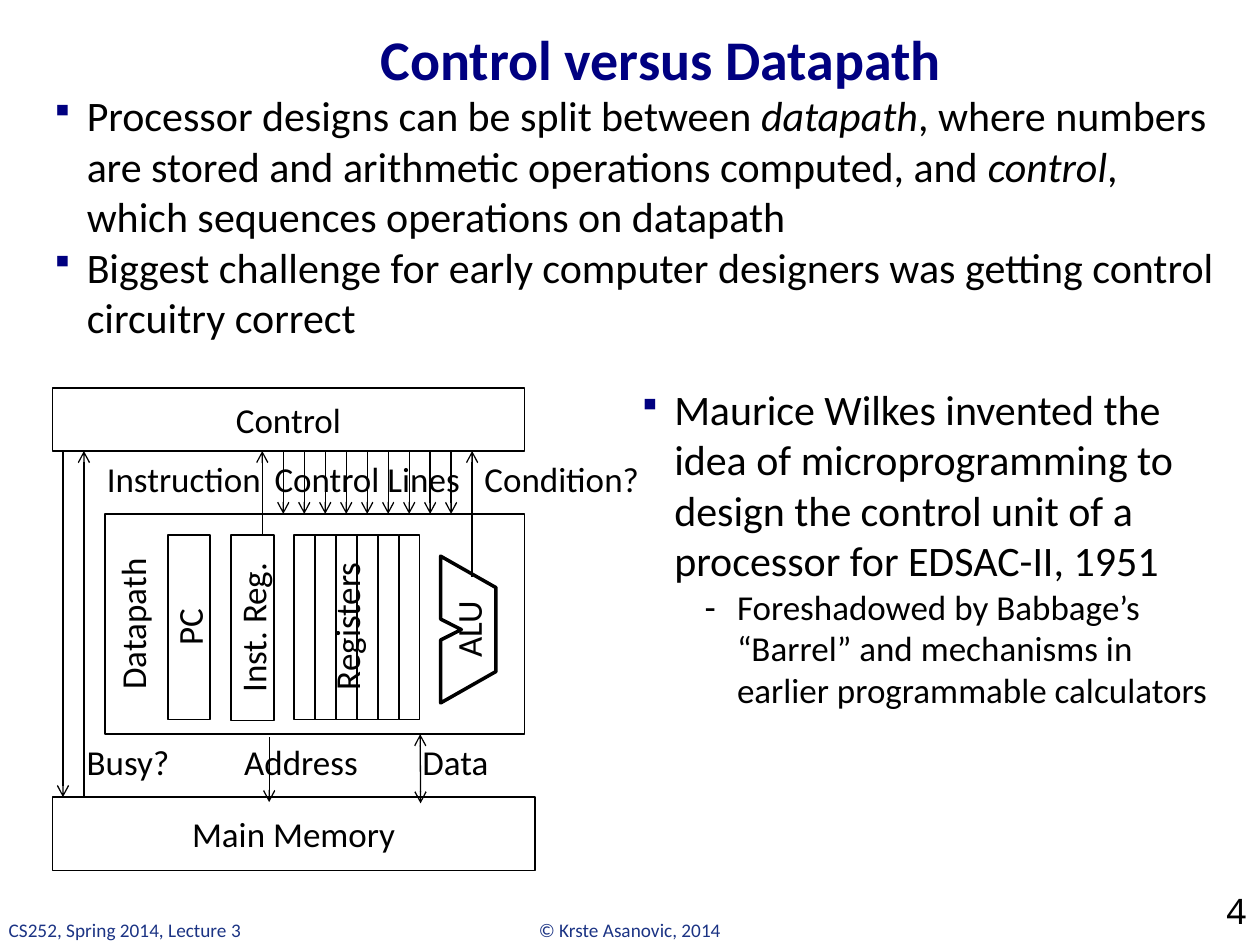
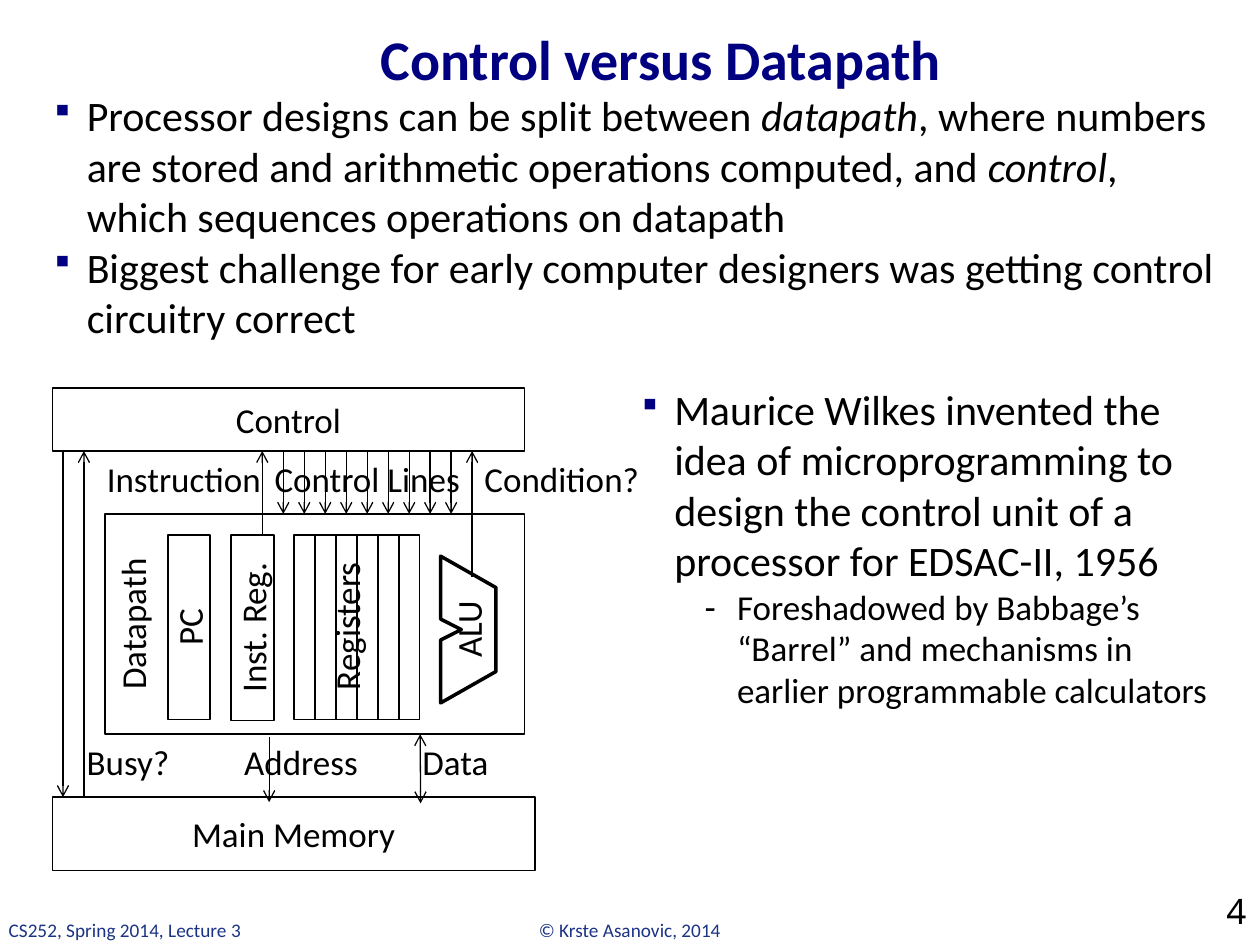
1951: 1951 -> 1956 (1116, 563)
